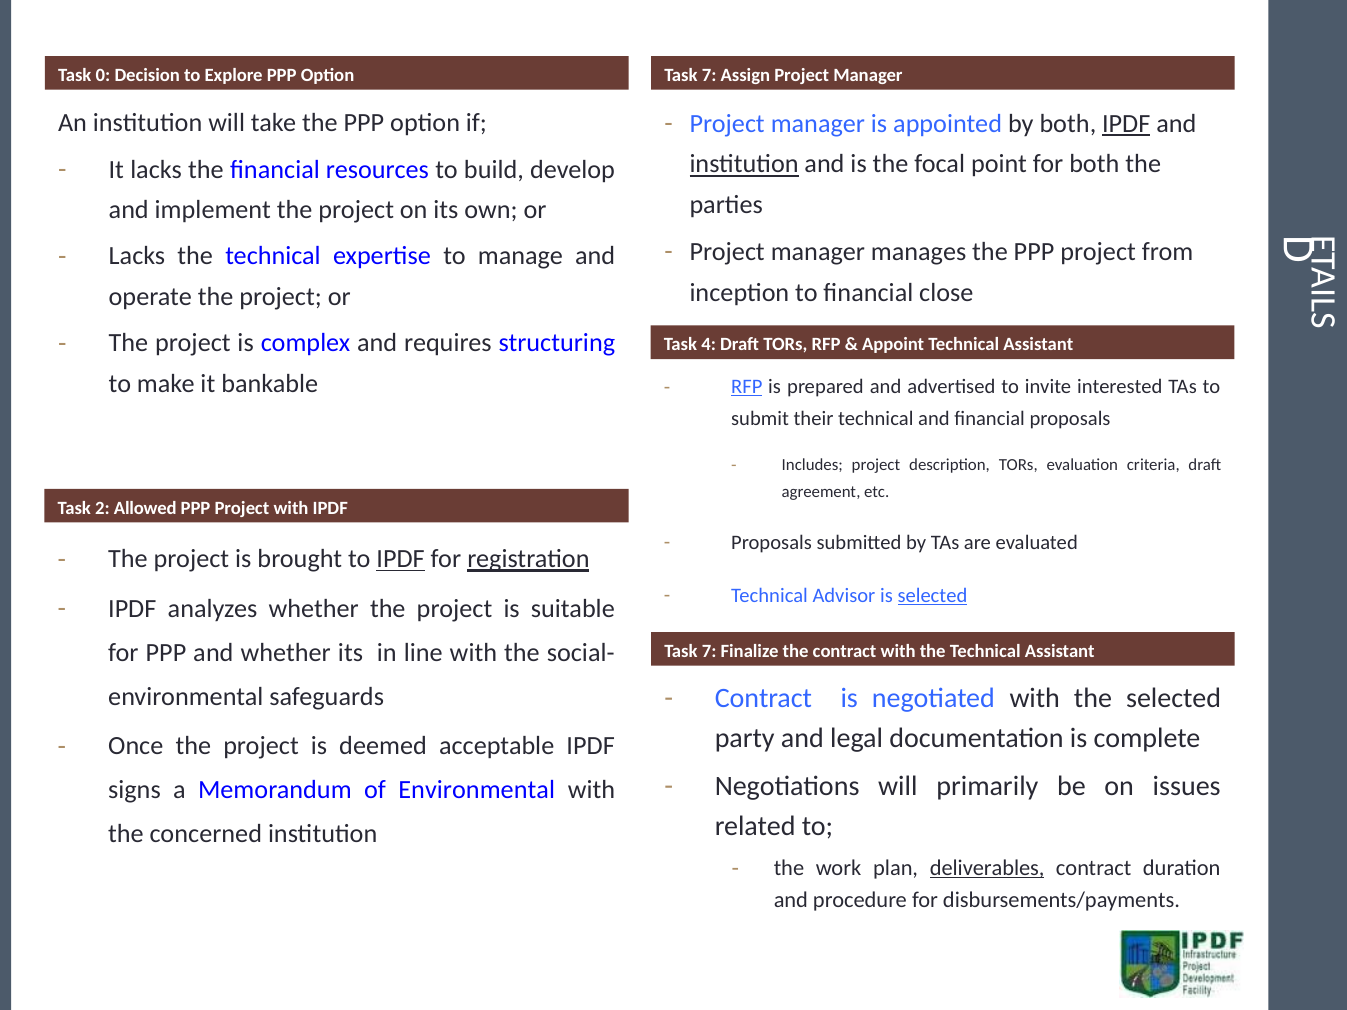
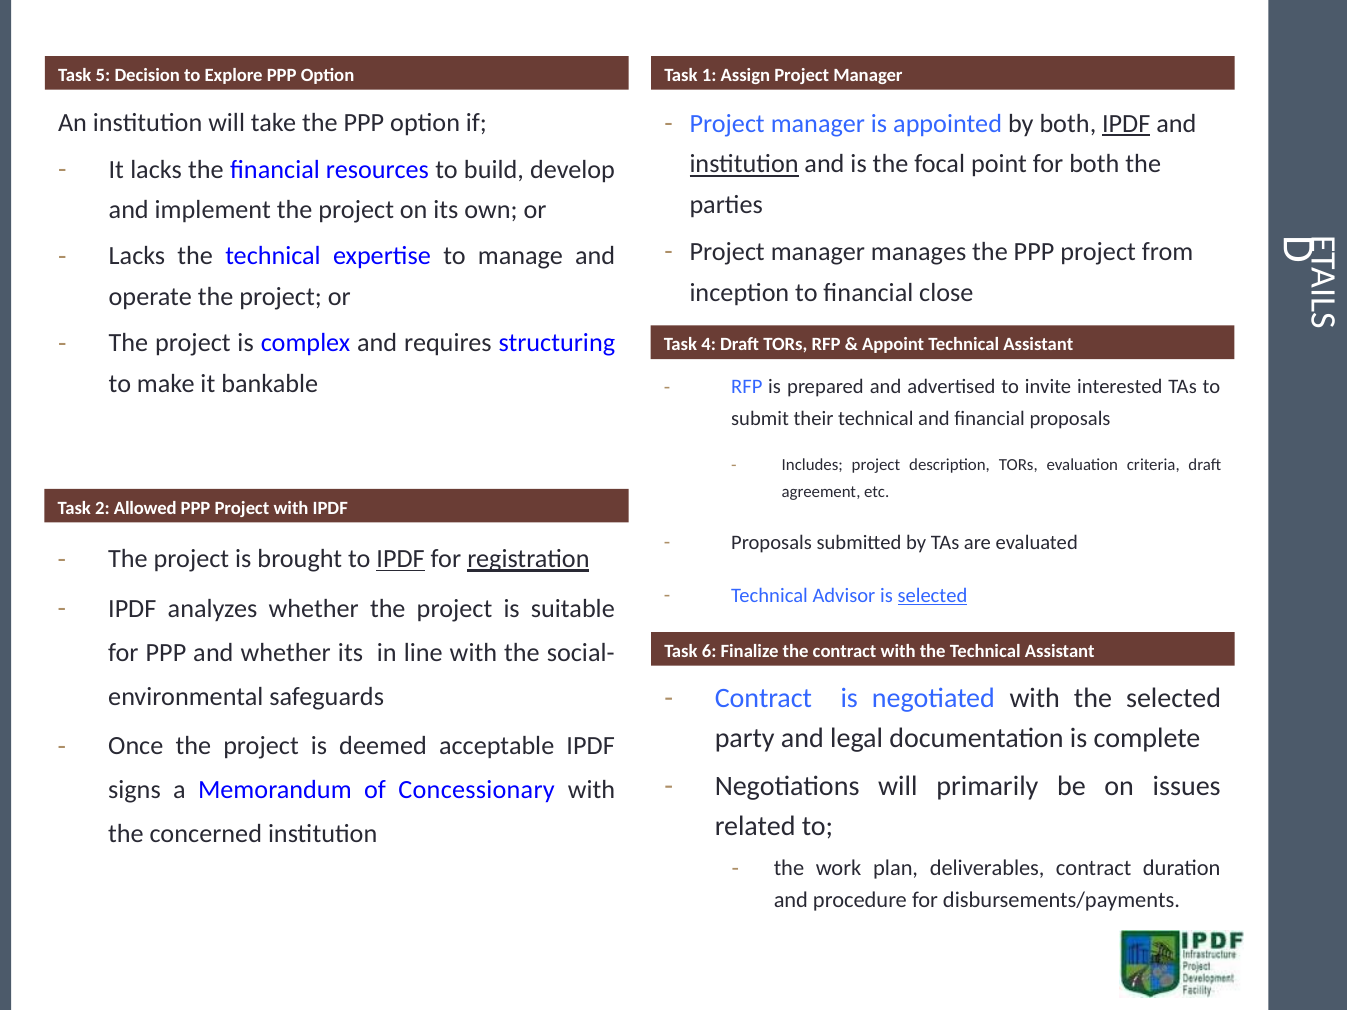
0: 0 -> 5 (103, 75)
7: 7 -> 1 (709, 75)
RFP underline: present -> none (747, 387)
7: 7 -> 6 (709, 651)
of Environmental: Environmental -> Concessionary (477, 790)
deliverables underline: present -> none (987, 868)
